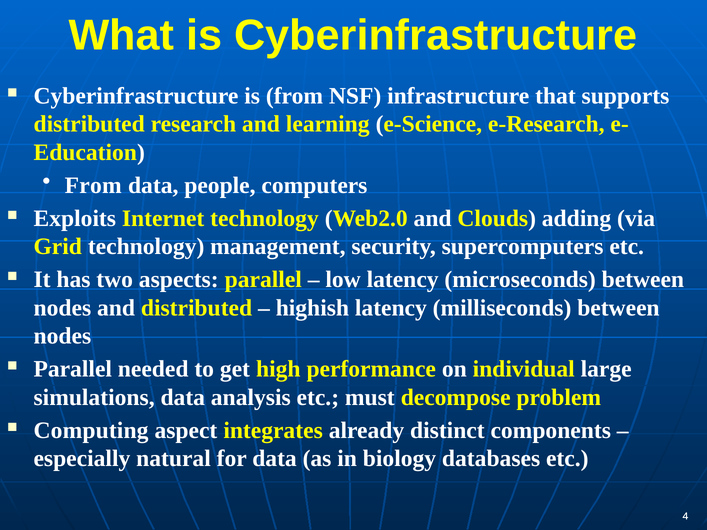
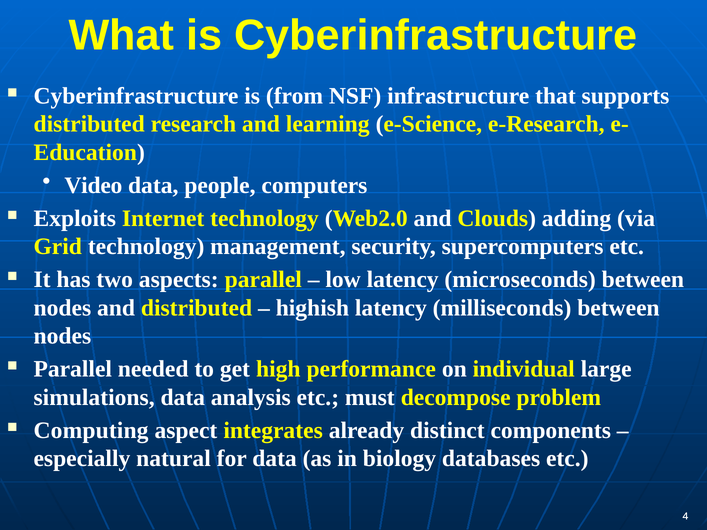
From: From -> Video (93, 185)
